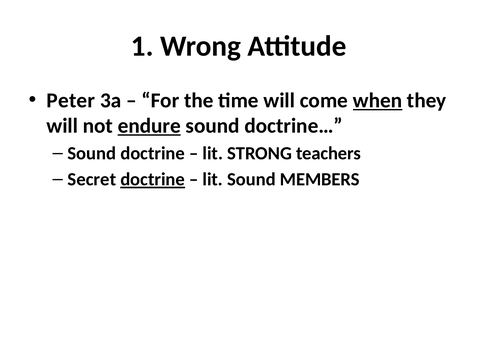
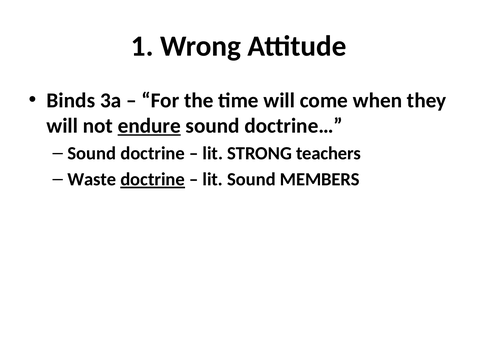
Peter: Peter -> Binds (71, 100)
when underline: present -> none (378, 100)
Secret: Secret -> Waste (92, 179)
